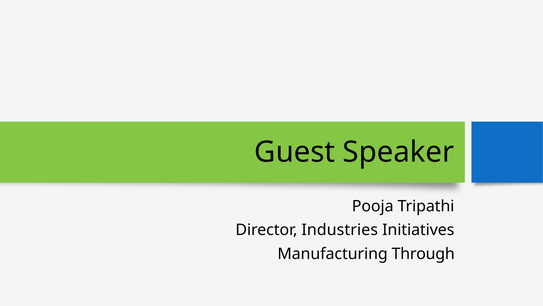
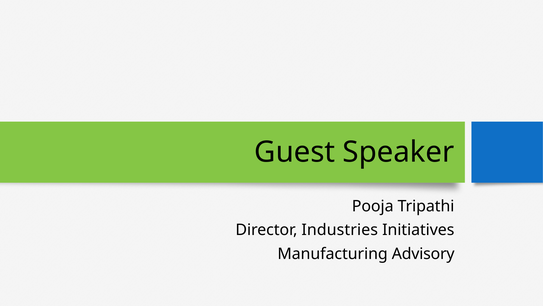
Through: Through -> Advisory (423, 253)
